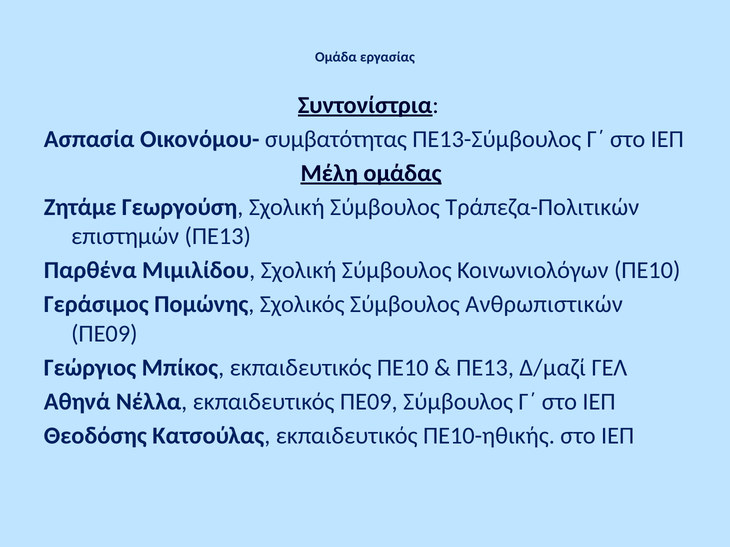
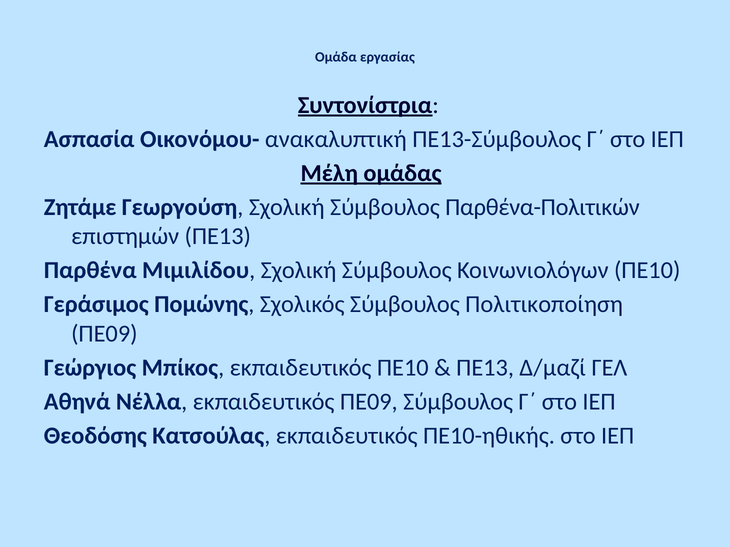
συμβατότητας: συμβατότητας -> ανακαλυπτική (336, 139)
Τράπεζα-Πολιτικών: Τράπεζα-Πολιτικών -> Παρθένα-Πολιτικών (542, 207)
Ανθρωπιστικών: Ανθρωπιστικών -> Πολιτικοποίηση (544, 305)
